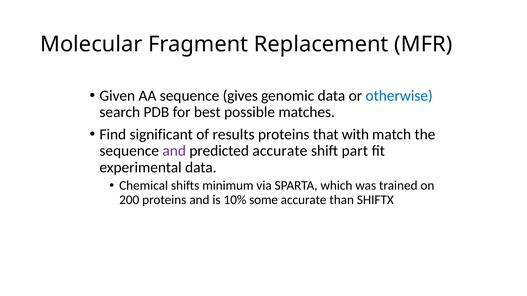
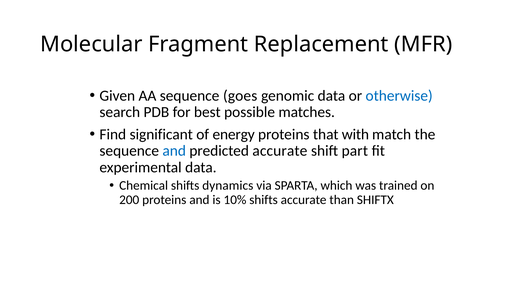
gives: gives -> goes (240, 96)
results: results -> energy (234, 135)
and colour: purple -> blue (174, 151)
minimum: minimum -> dynamics (228, 186)
10% some: some -> shifts (264, 200)
